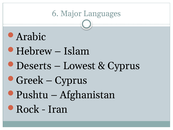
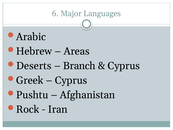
Islam: Islam -> Areas (77, 51)
Lowest: Lowest -> Branch (79, 66)
